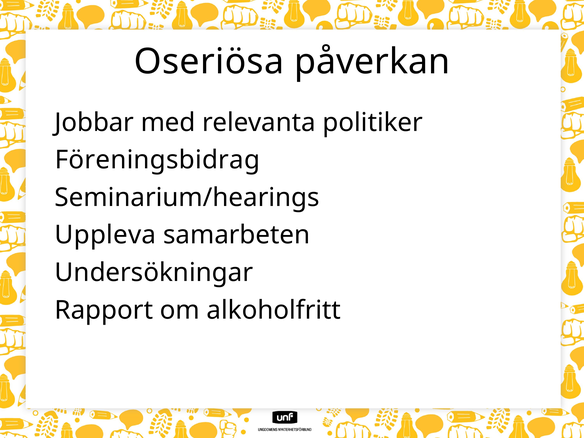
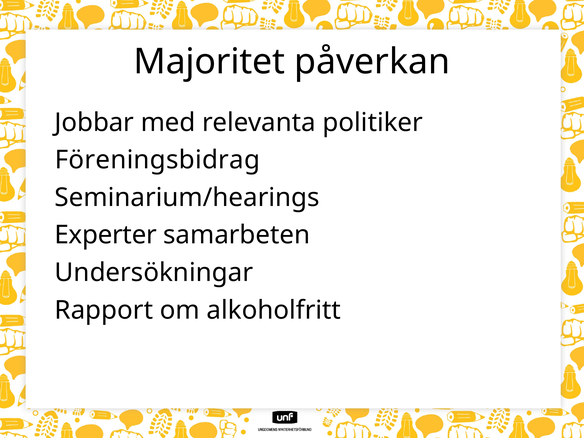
Oseriösa: Oseriösa -> Majoritet (209, 62)
Uppleva: Uppleva -> Experter (106, 235)
